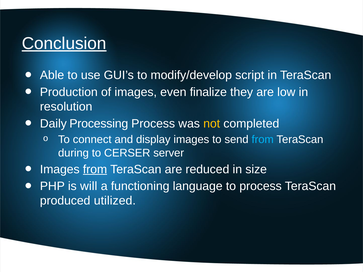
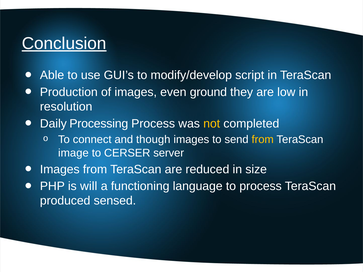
finalize: finalize -> ground (208, 92)
display: display -> though (153, 140)
from colour: light blue -> yellow (263, 140)
during: during -> image (73, 153)
from underline: present -> none (95, 169)
utilized: utilized -> sensed (115, 201)
